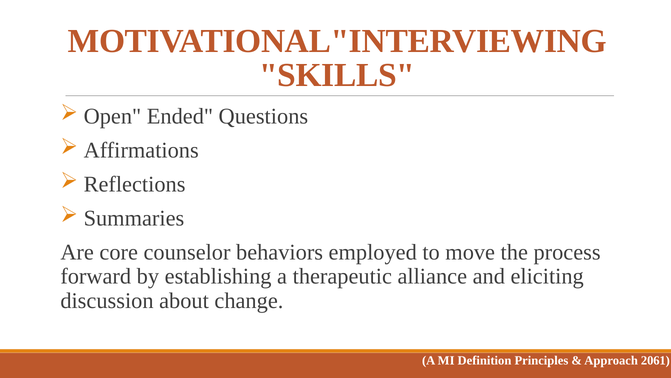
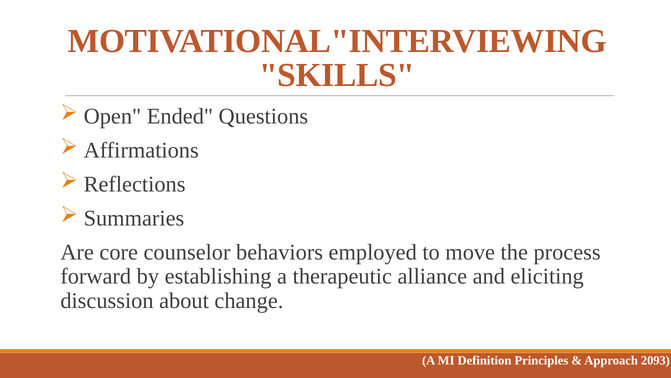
2061: 2061 -> 2093 (655, 360)
